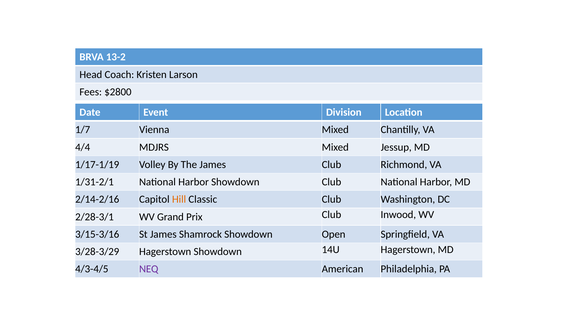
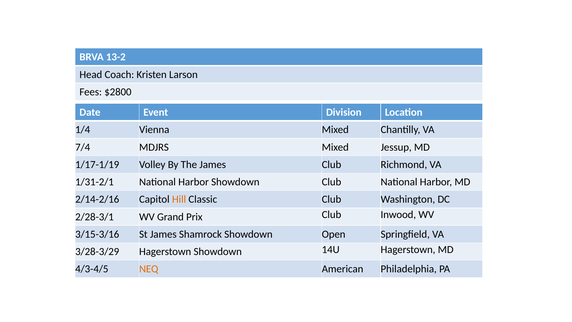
1/7: 1/7 -> 1/4 (83, 130)
4/4: 4/4 -> 7/4 (83, 147)
NEQ colour: purple -> orange (149, 269)
